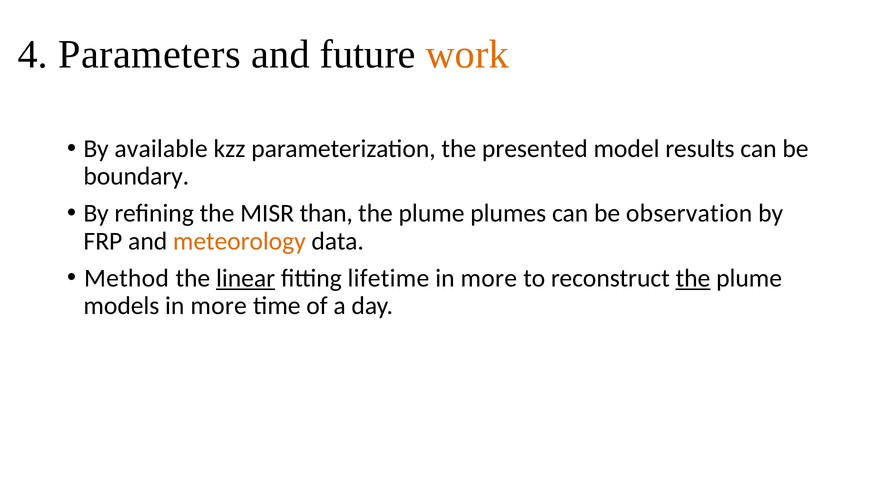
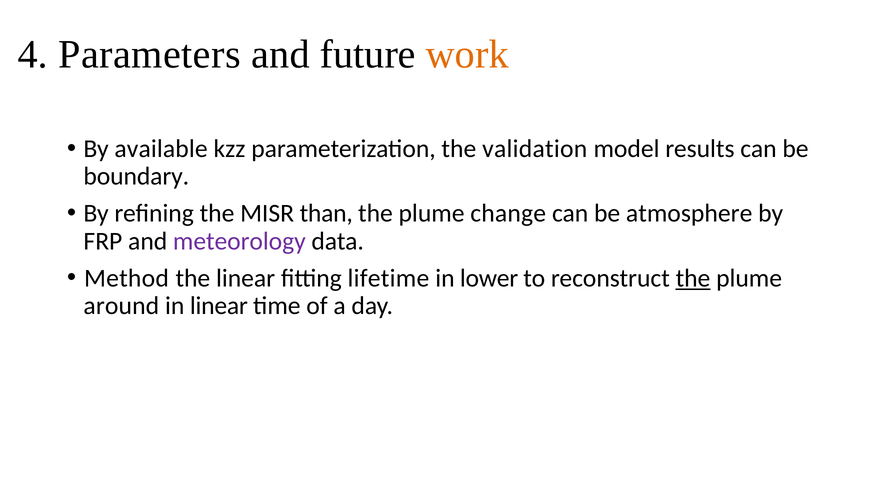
presented: presented -> validation (535, 149)
plumes: plumes -> change (508, 213)
observation: observation -> atmosphere (689, 213)
meteorology colour: orange -> purple (239, 241)
linear underline: present -> none (246, 278)
more: more -> lower (489, 278)
models: models -> around (121, 305)
more: more -> linear (219, 305)
